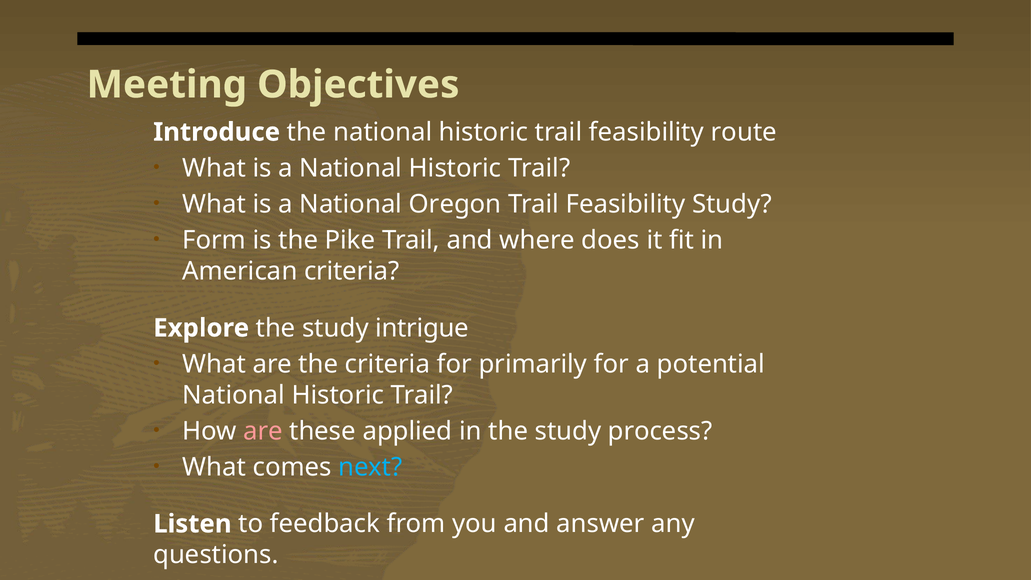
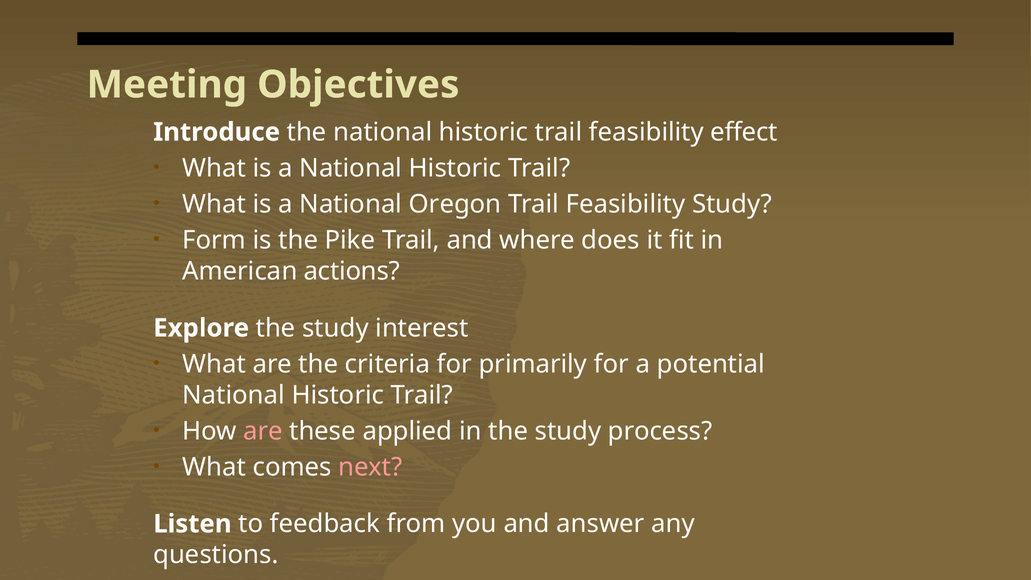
route: route -> effect (744, 132)
American criteria: criteria -> actions (352, 271)
intrigue: intrigue -> interest (422, 328)
next colour: light blue -> pink (370, 467)
